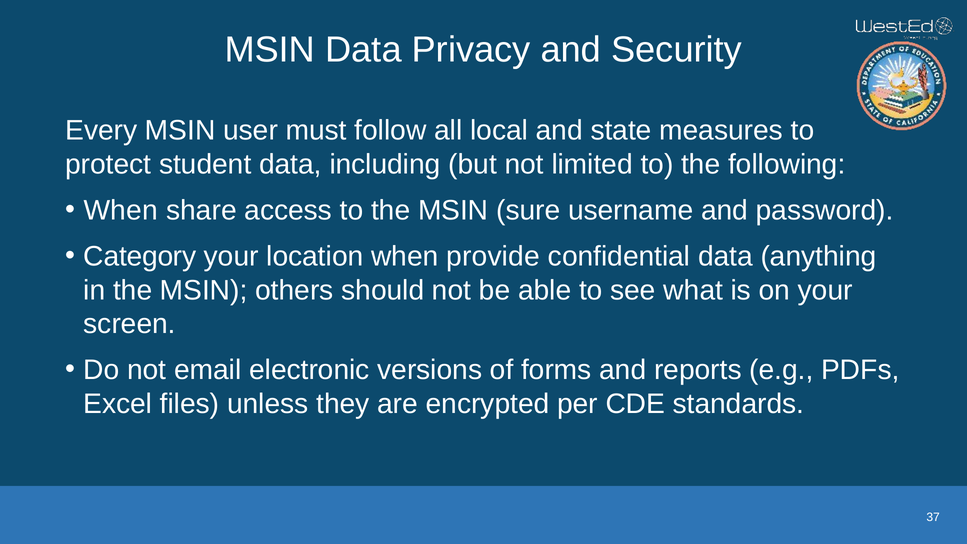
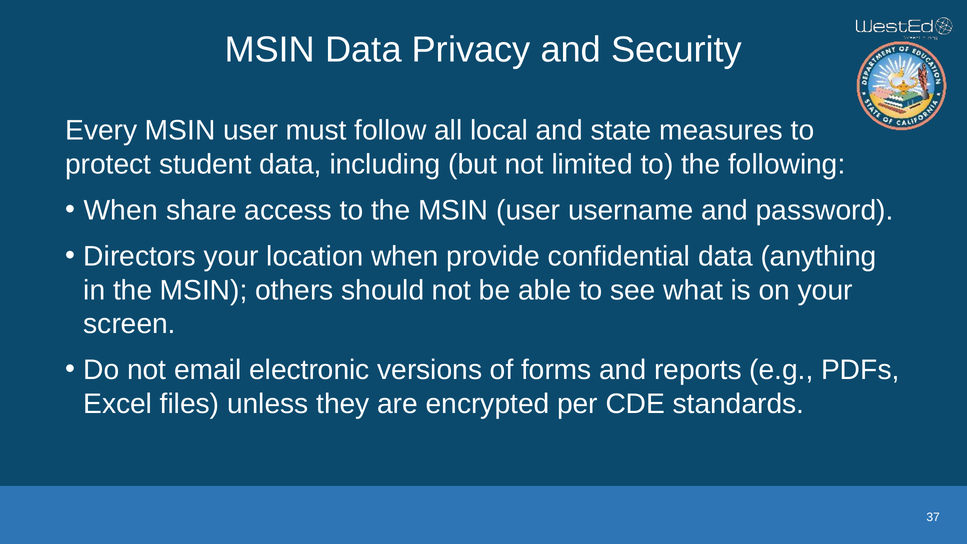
the MSIN sure: sure -> user (528, 210)
Category: Category -> Directors (140, 256)
